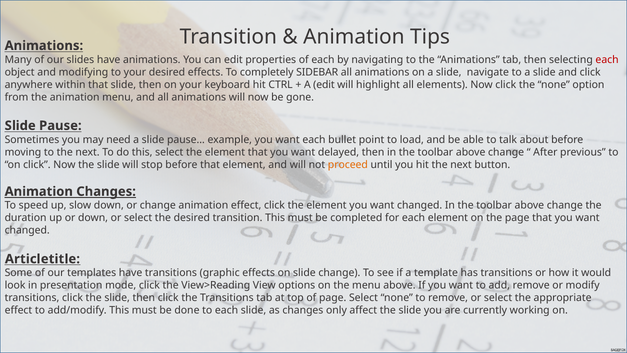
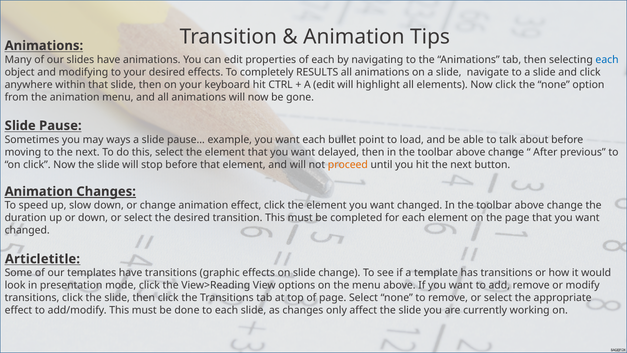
each colour: red -> blue (607, 60)
SIDEBAR: SIDEBAR -> RESULTS (317, 72)
need: need -> ways (118, 139)
